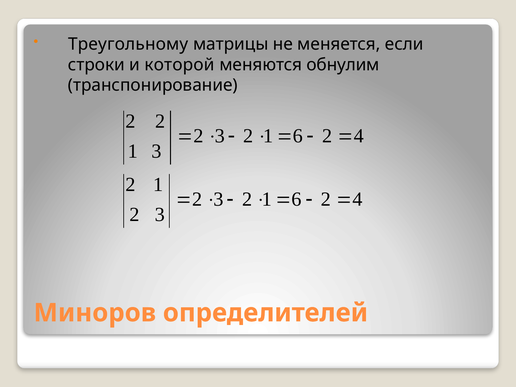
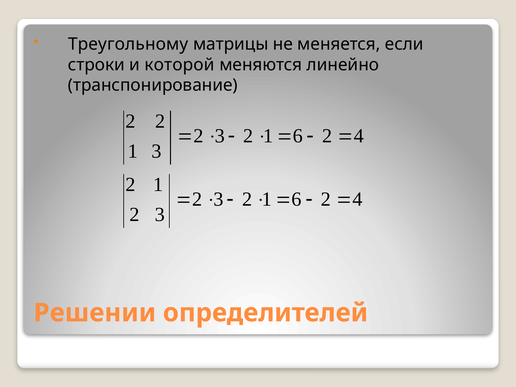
обнулим: обнулим -> линейно (343, 65)
Миноров: Миноров -> Решении (95, 313)
